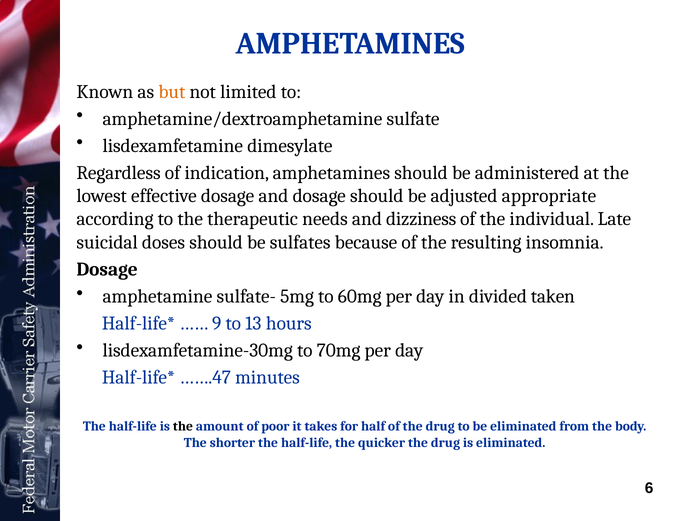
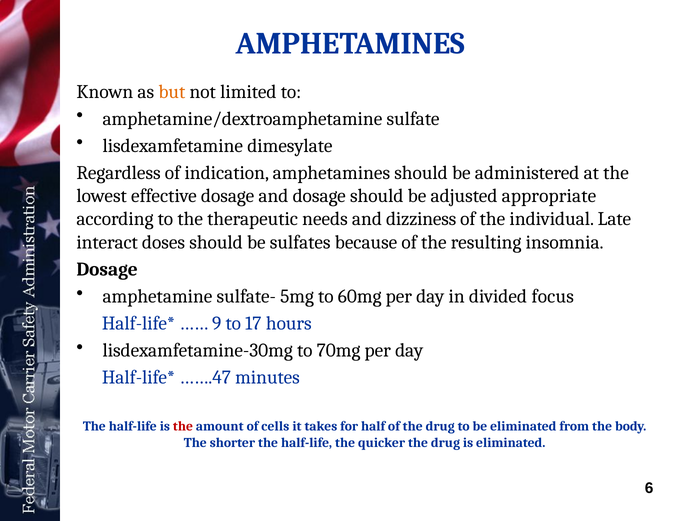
suicidal: suicidal -> interact (107, 242)
taken: taken -> focus (553, 296)
13: 13 -> 17 (253, 323)
the colour: black -> red (183, 427)
poor: poor -> cells (275, 427)
